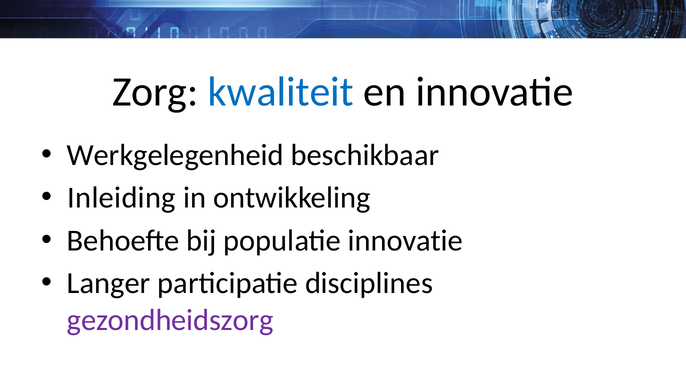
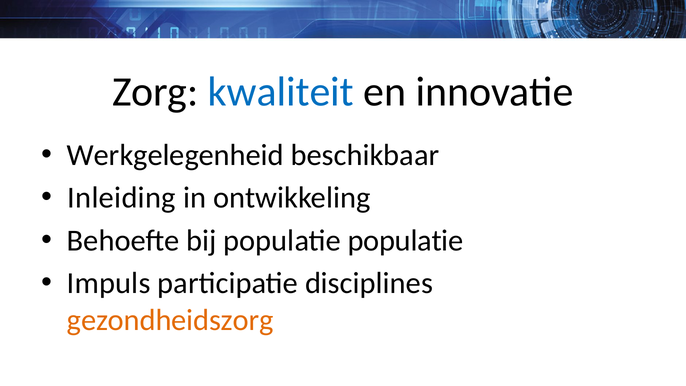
populatie innovatie: innovatie -> populatie (405, 241)
Langer: Langer -> Impuls (109, 283)
gezondheidszorg colour: purple -> orange (170, 320)
